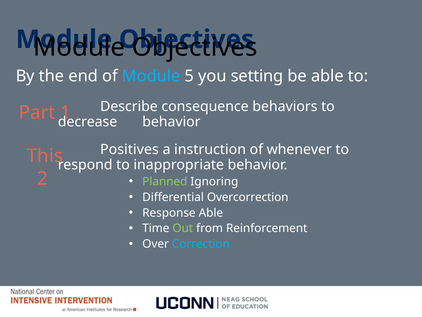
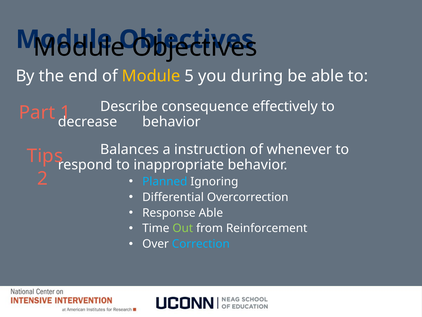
Module colour: light blue -> yellow (151, 76)
setting: setting -> during (257, 76)
behaviors: behaviors -> effectively (285, 106)
Positives: Positives -> Balances (130, 149)
This: This -> Tips (45, 156)
Planned colour: light green -> light blue (165, 181)
